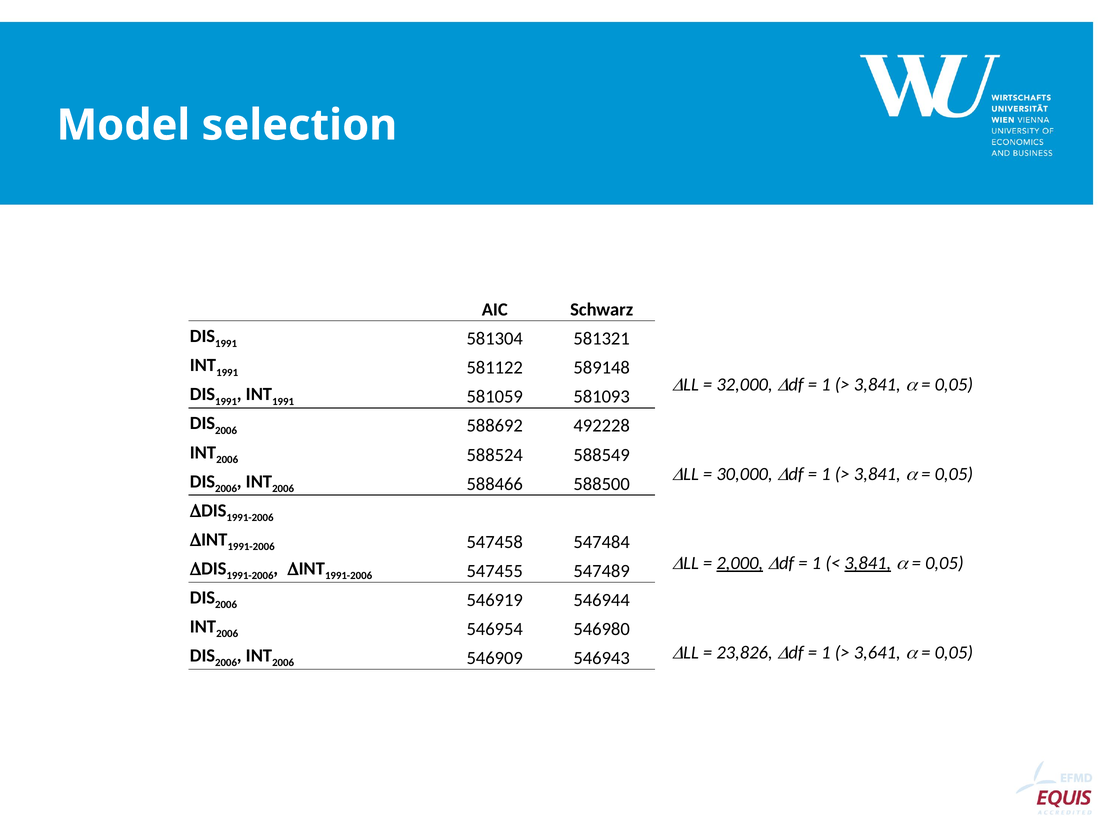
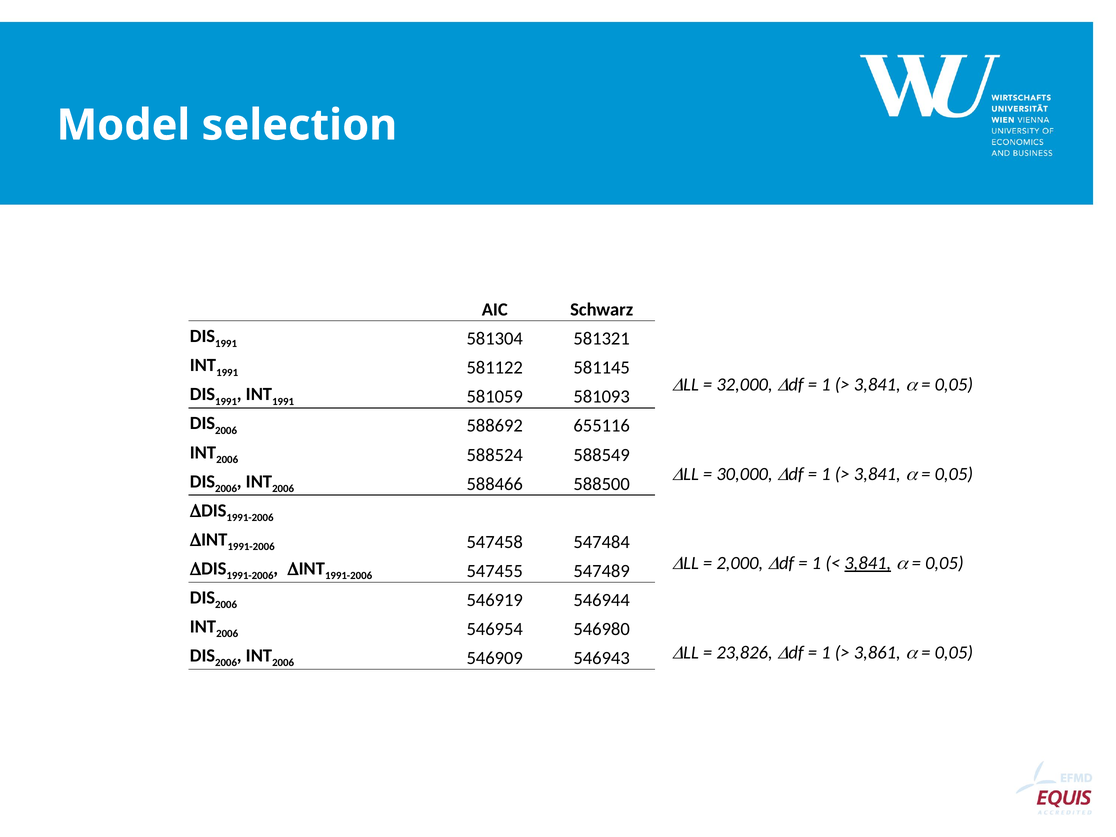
589148: 589148 -> 581145 (602, 368)
492228: 492228 -> 655116 (602, 426)
2,000 underline: present -> none (740, 563)
3,641: 3,641 -> 3,861 (877, 653)
